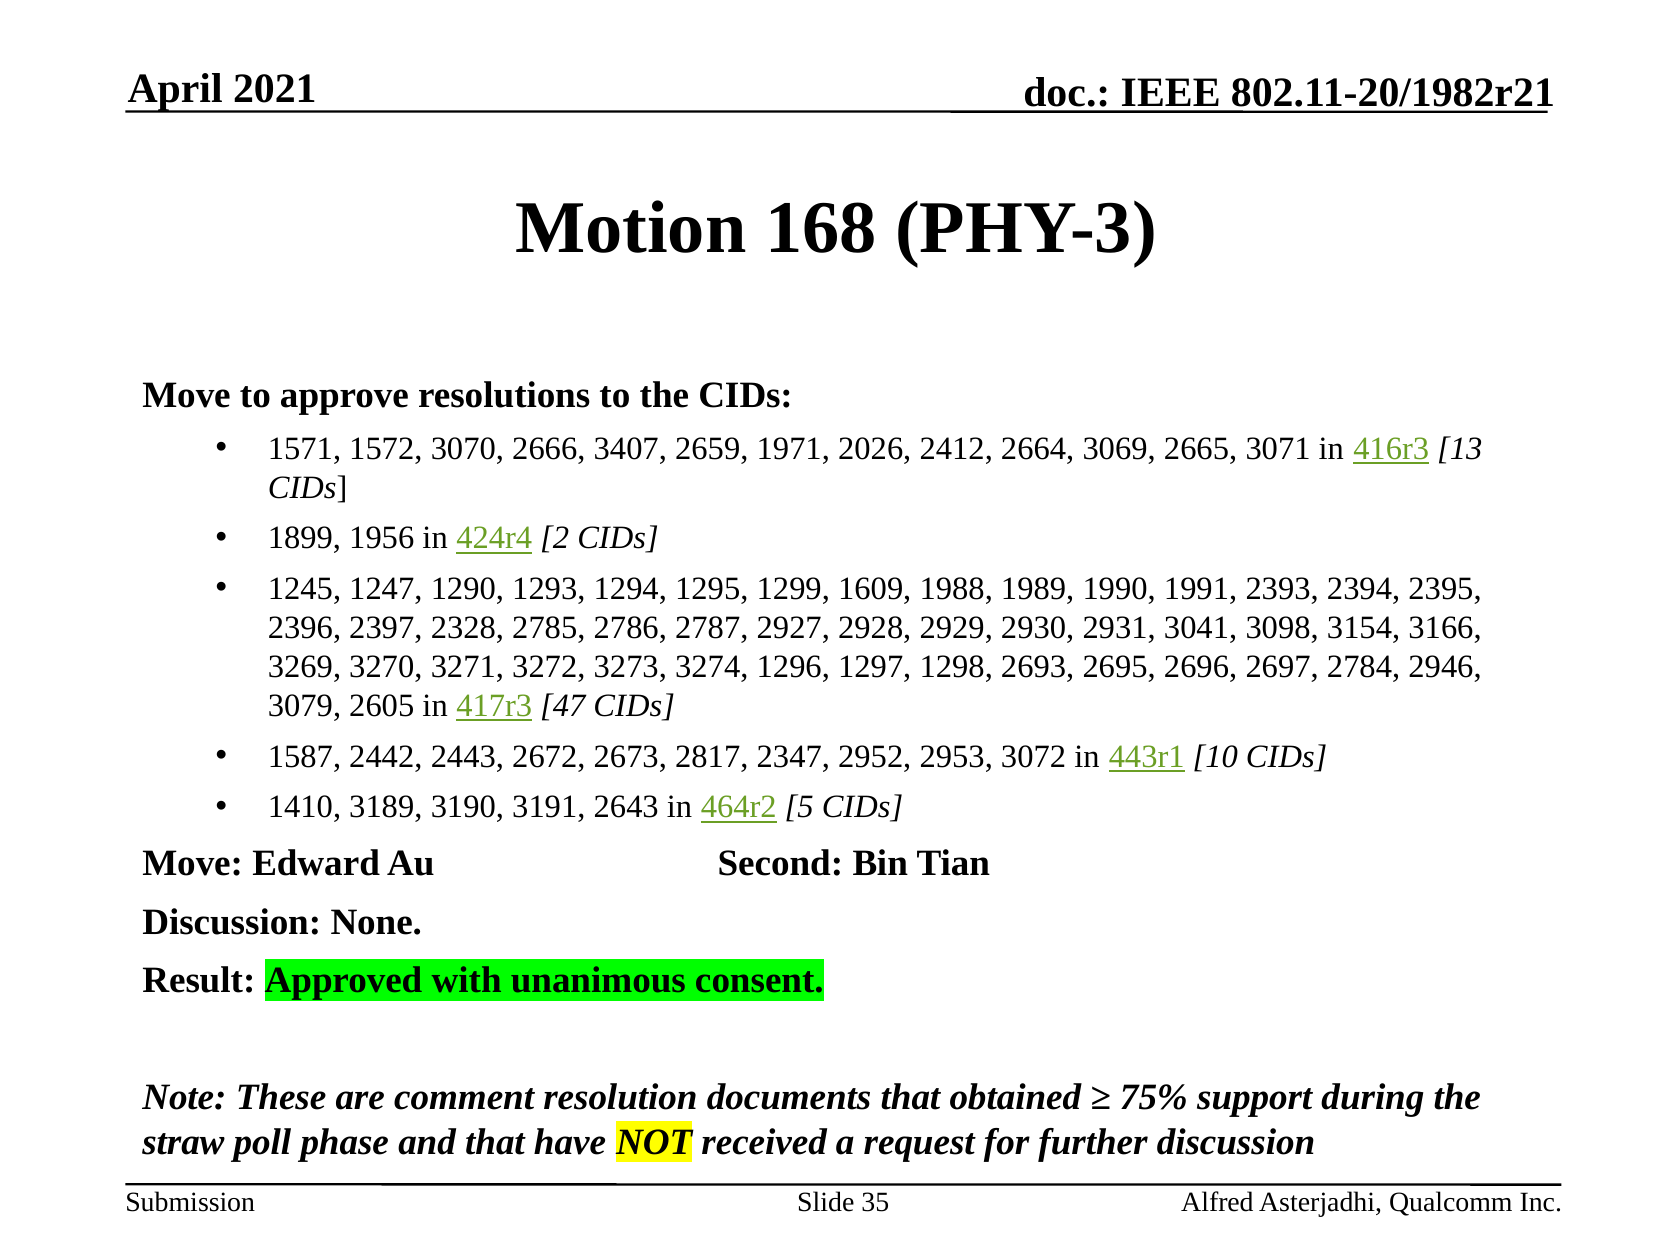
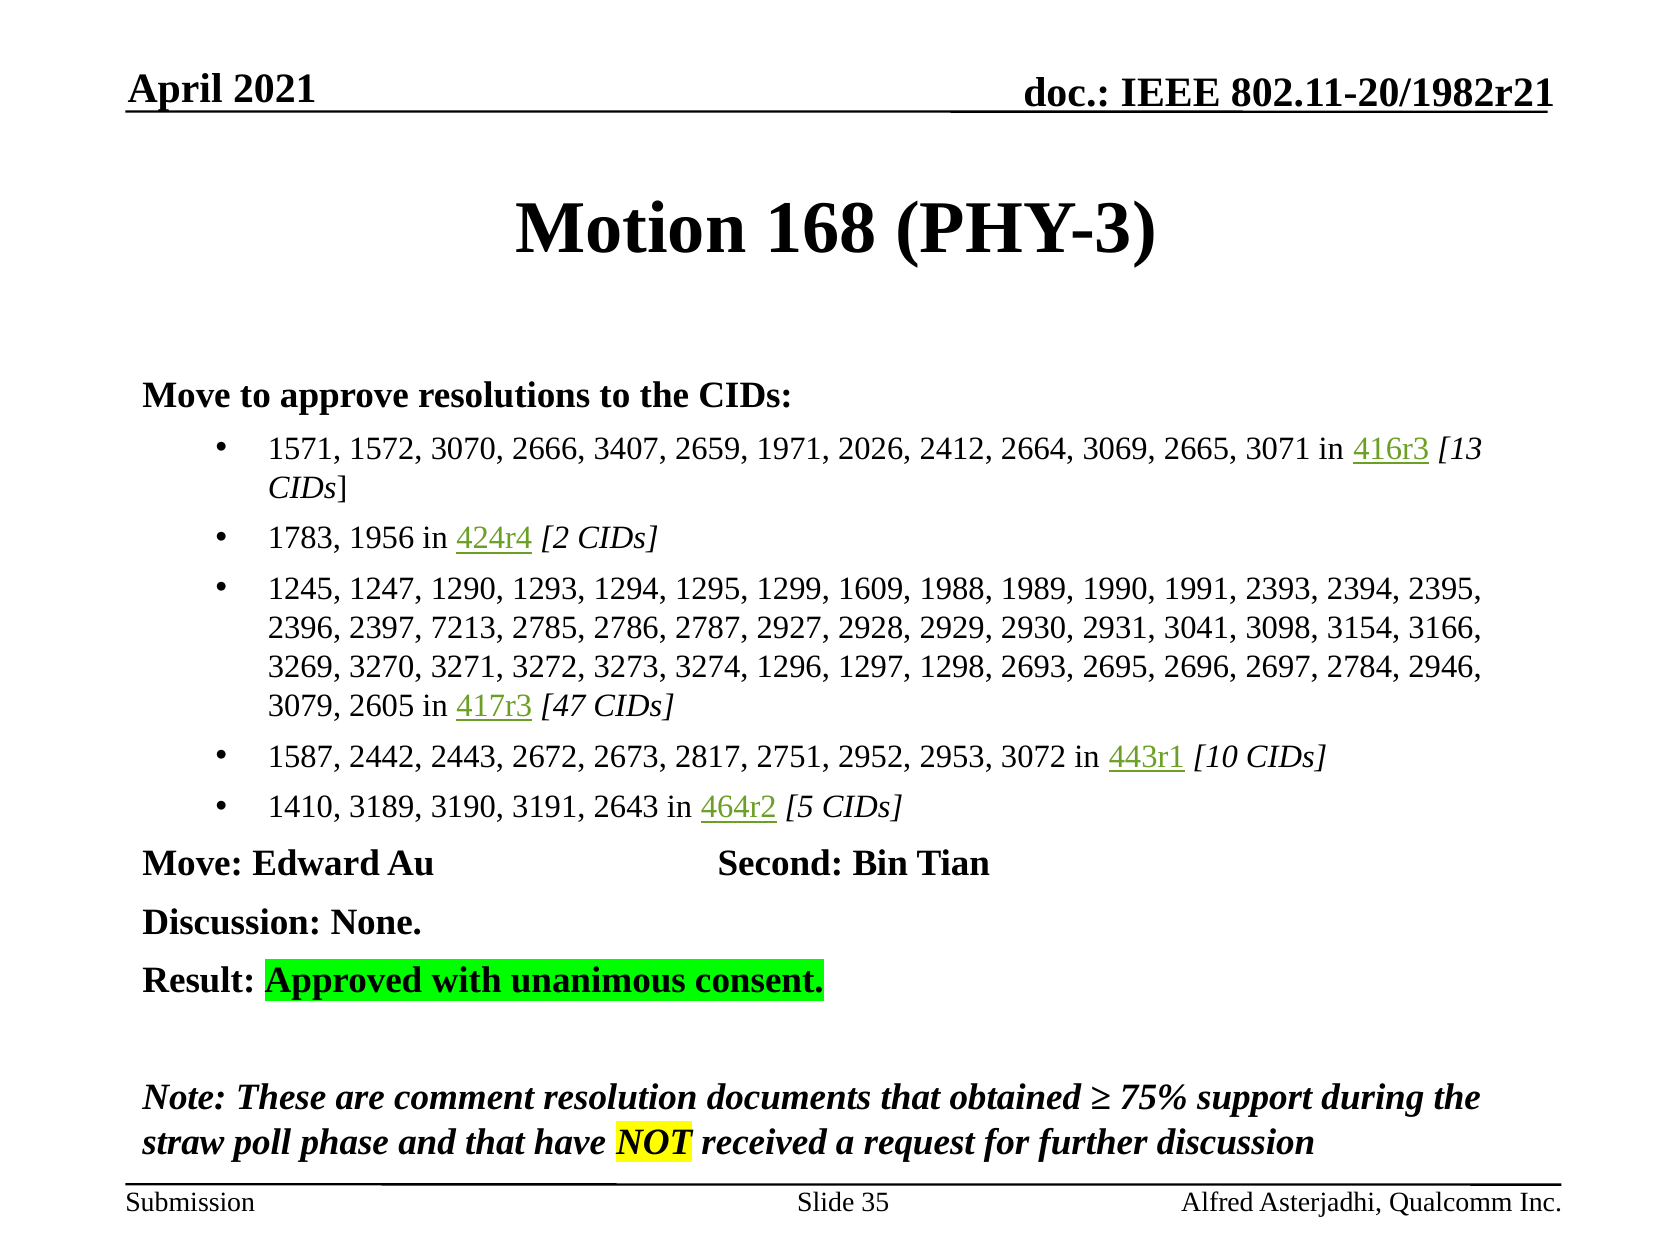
1899: 1899 -> 1783 (304, 539)
2328: 2328 -> 7213 (467, 628)
2347: 2347 -> 2751 (793, 757)
